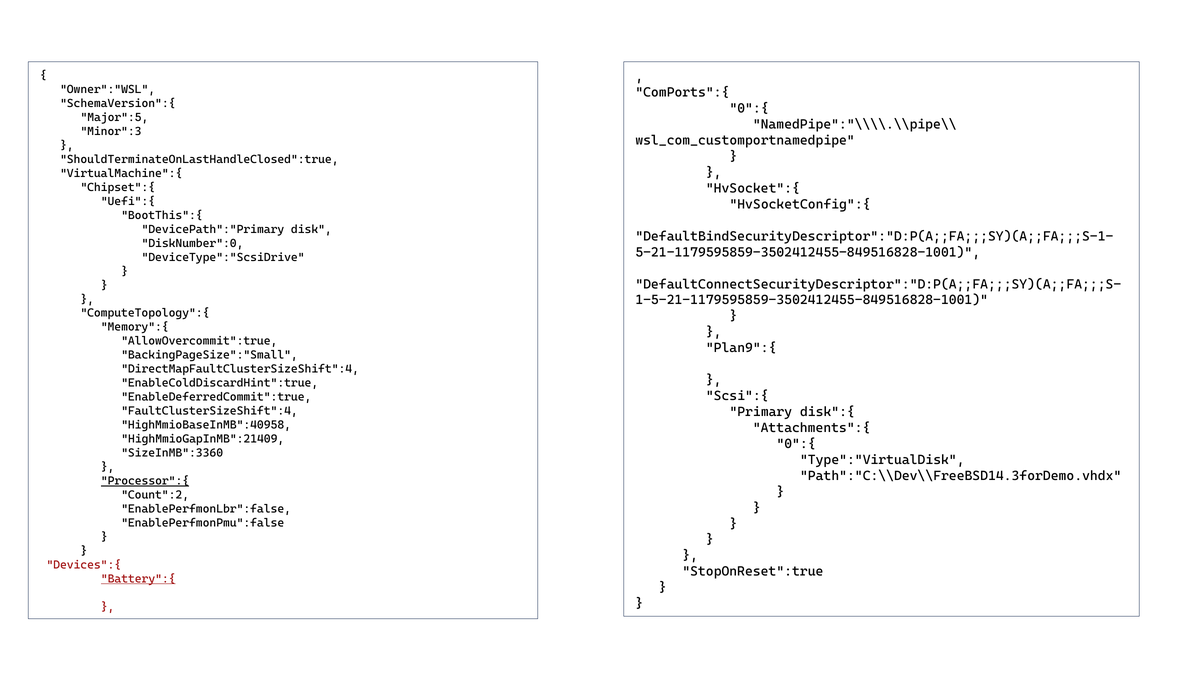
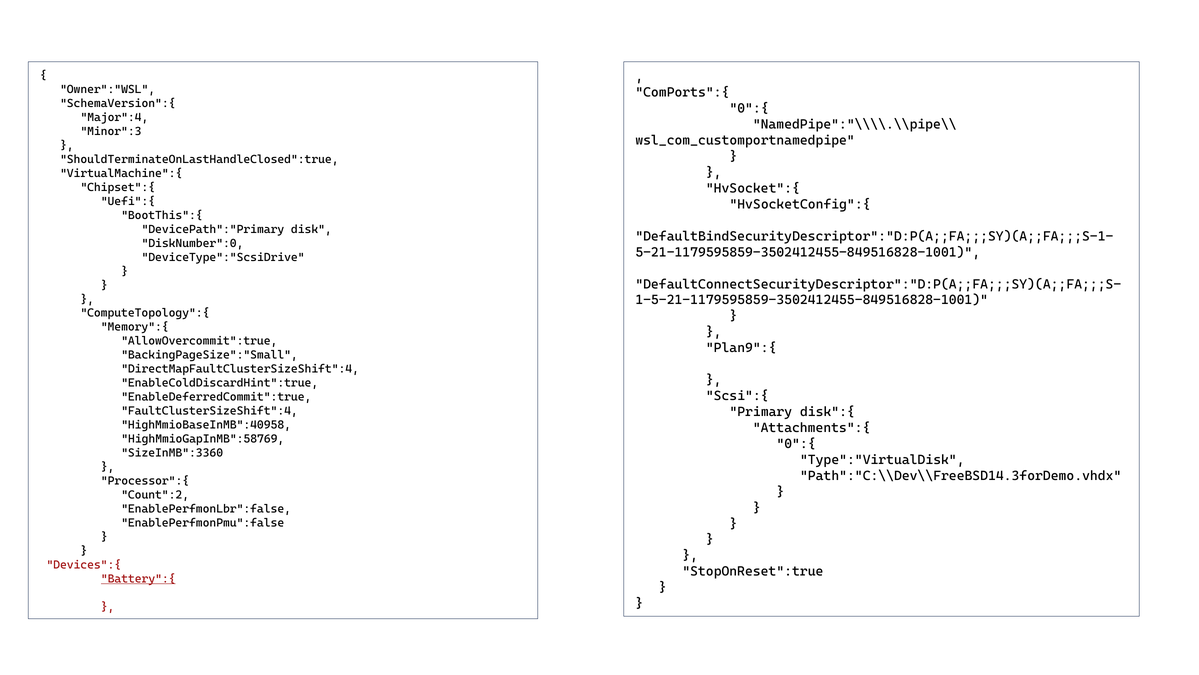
Major":5: Major":5 -> Major":4 (114, 117)
HighMmioGapInMB":21409: HighMmioGapInMB":21409 -> HighMmioGapInMB":58769 (203, 439)
Processor":{ underline: present -> none (145, 481)
